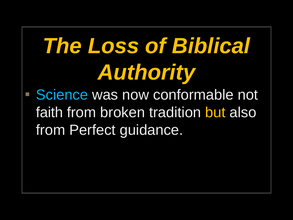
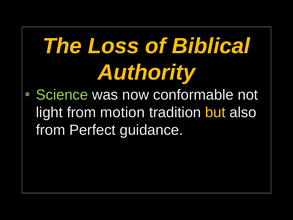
Science colour: light blue -> light green (62, 95)
faith: faith -> light (49, 112)
broken: broken -> motion (123, 112)
